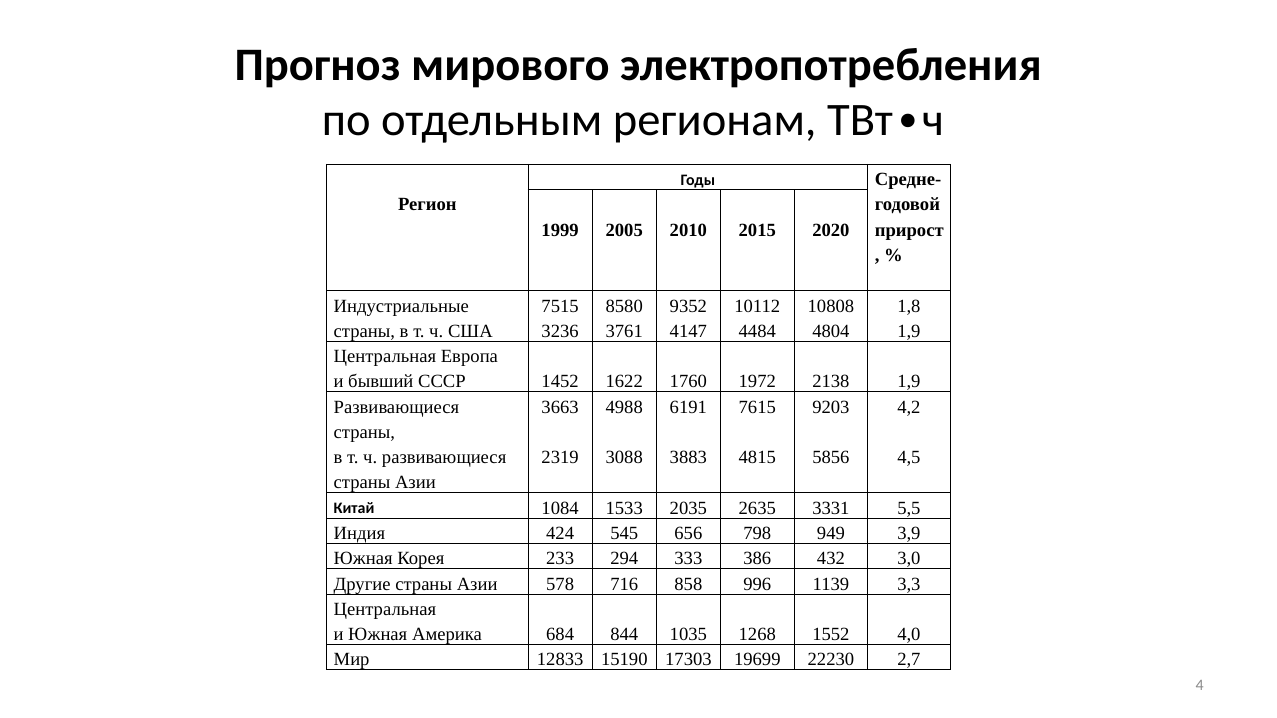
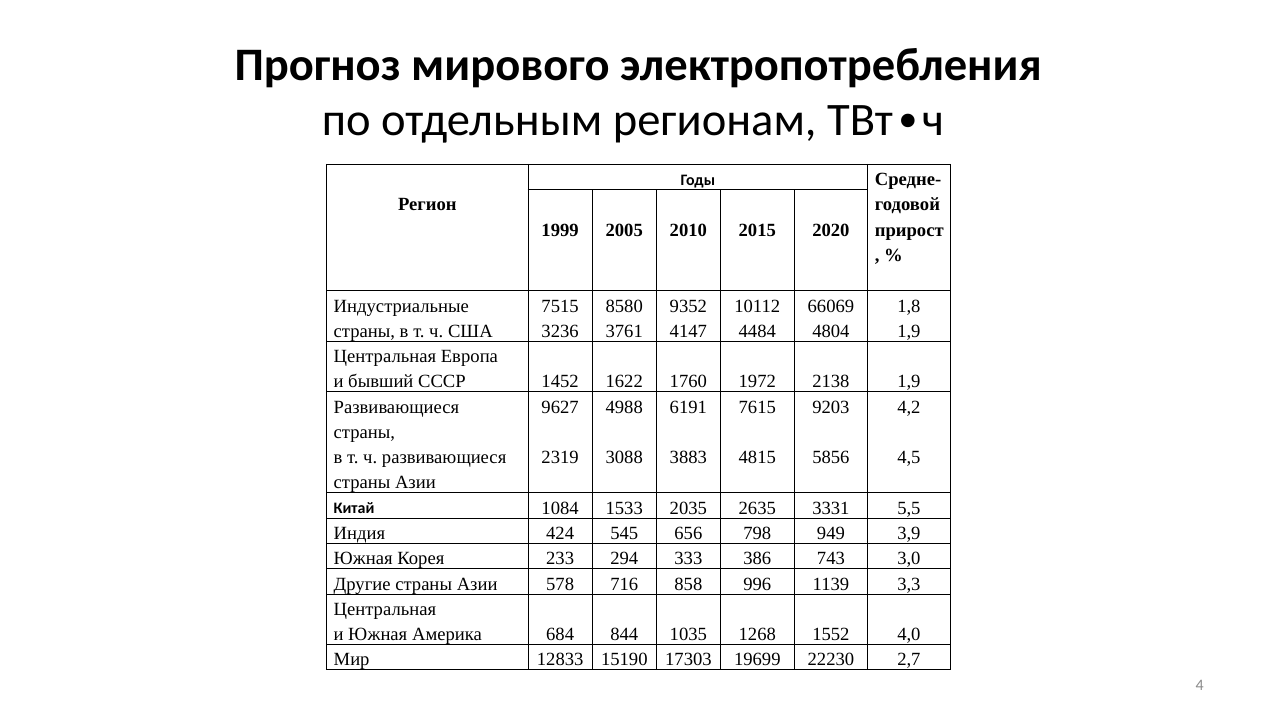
10808: 10808 -> 66069 (831, 306)
3663: 3663 -> 9627 (560, 407)
432: 432 -> 743 (831, 559)
